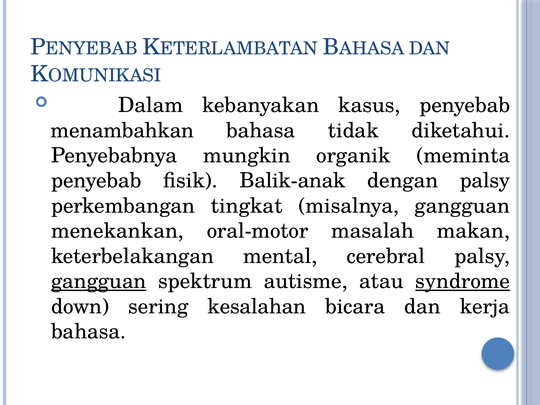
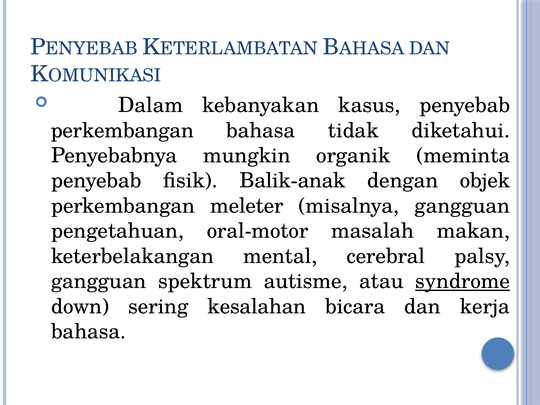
menambahkan: menambahkan -> perkembangan (122, 130)
dengan palsy: palsy -> objek (485, 181)
tingkat: tingkat -> meleter (247, 206)
menekankan: menekankan -> pengetahuan (117, 231)
gangguan underline: present -> none (99, 281)
